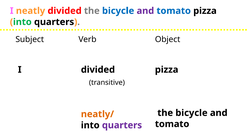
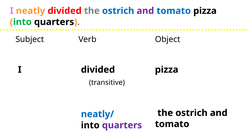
divided the bicycle: bicycle -> ostrich (118, 11)
bicycle: bicycle -> ostrich (192, 113)
neatly/ colour: orange -> blue (97, 115)
